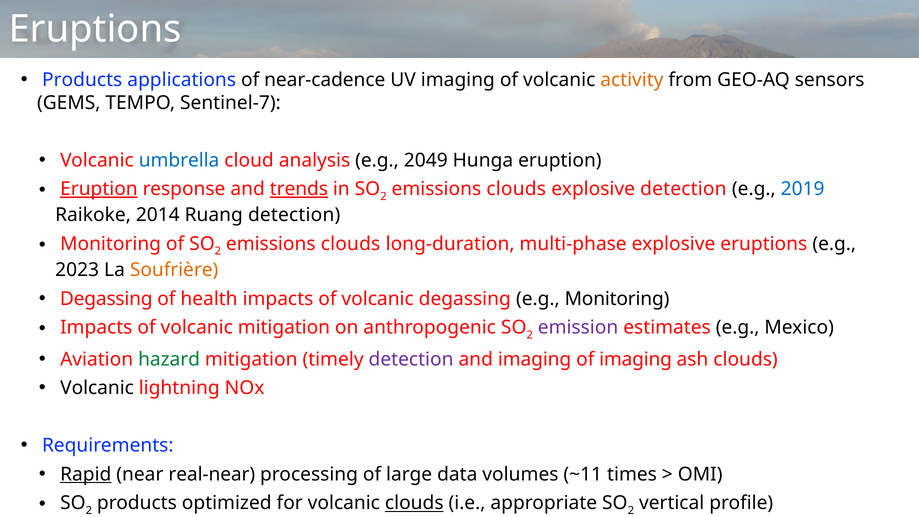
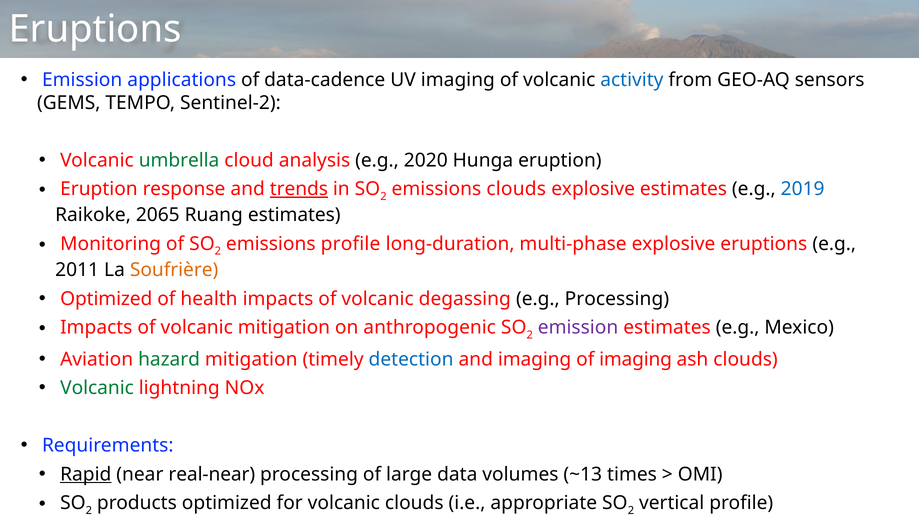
Products: Products -> Emission (82, 80)
near-cadence: near-cadence -> data-cadence (325, 80)
activity colour: orange -> blue (632, 80)
Sentinel-7: Sentinel-7 -> Sentinel-2 (230, 103)
umbrella colour: blue -> green (179, 160)
2049: 2049 -> 2020 (426, 160)
Eruption underline: present -> none (99, 189)
explosive detection: detection -> estimates (683, 189)
2014: 2014 -> 2065 (158, 215)
Ruang detection: detection -> estimates (294, 215)
clouds: clouds -> profile (351, 244)
2023: 2023 -> 2011 (77, 270)
Degassing: Degassing -> Optimized (106, 299)
e.g Monitoring: Monitoring -> Processing (617, 299)
detection colour: purple -> blue (411, 359)
Volcanic colour: black -> green (97, 388)
~11: ~11 -> ~13 (583, 474)
clouds underline: present -> none (414, 503)
